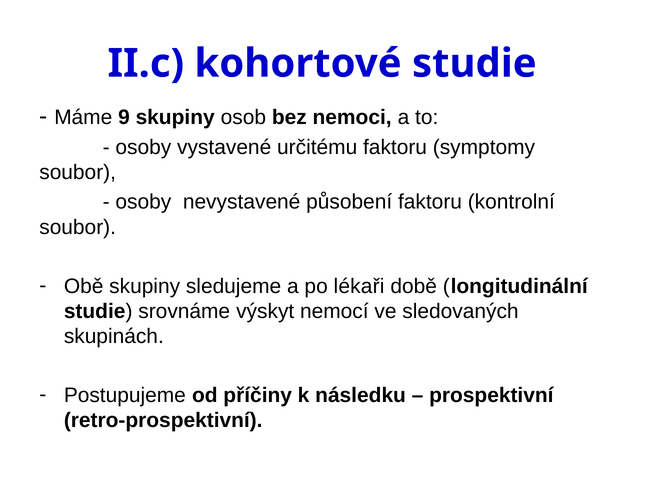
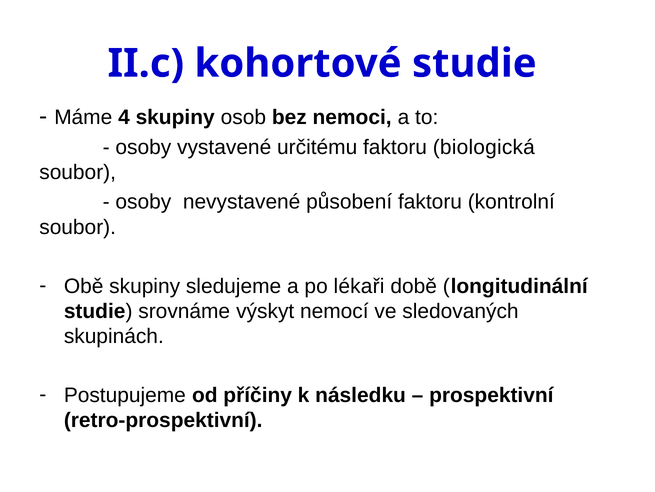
9: 9 -> 4 (124, 117)
symptomy: symptomy -> biologická (484, 147)
